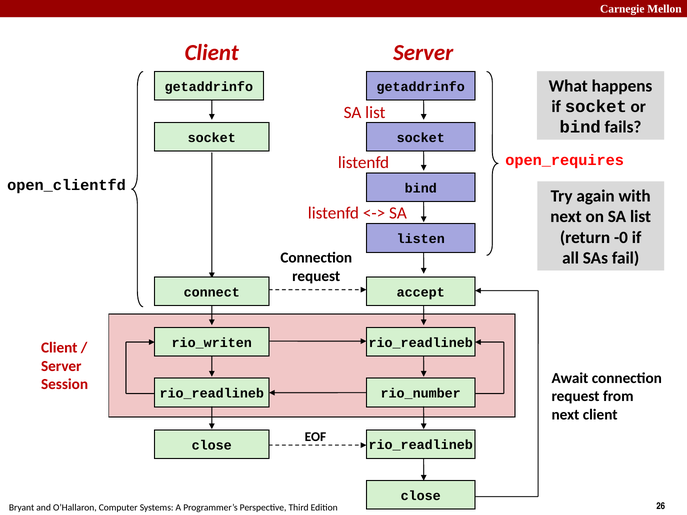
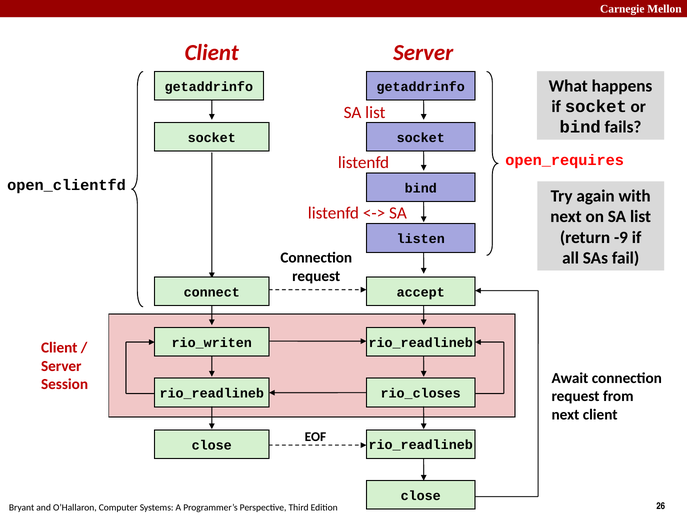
-0: -0 -> -9 (621, 238)
rio_number: rio_number -> rio_closes (421, 394)
